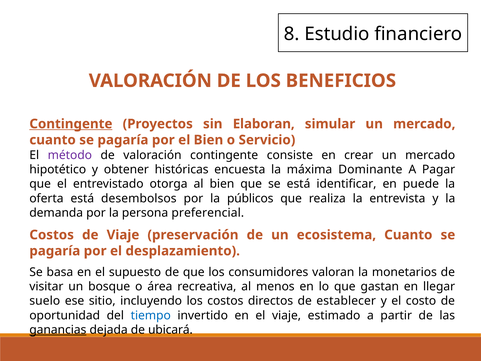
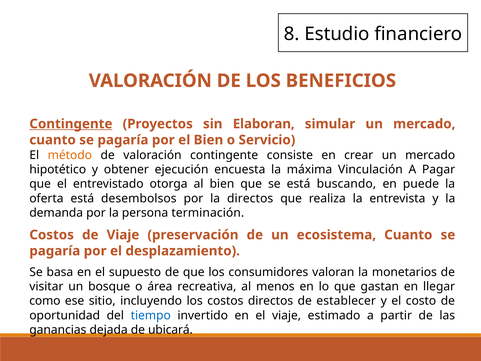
método colour: purple -> orange (70, 155)
históricas: históricas -> ejecución (182, 169)
Dominante: Dominante -> Vinculación (370, 169)
identificar: identificar -> buscando (346, 184)
la públicos: públicos -> directos (250, 198)
preferencial: preferencial -> terminación (208, 213)
suelo: suelo -> como (45, 301)
ganancias underline: present -> none (58, 330)
